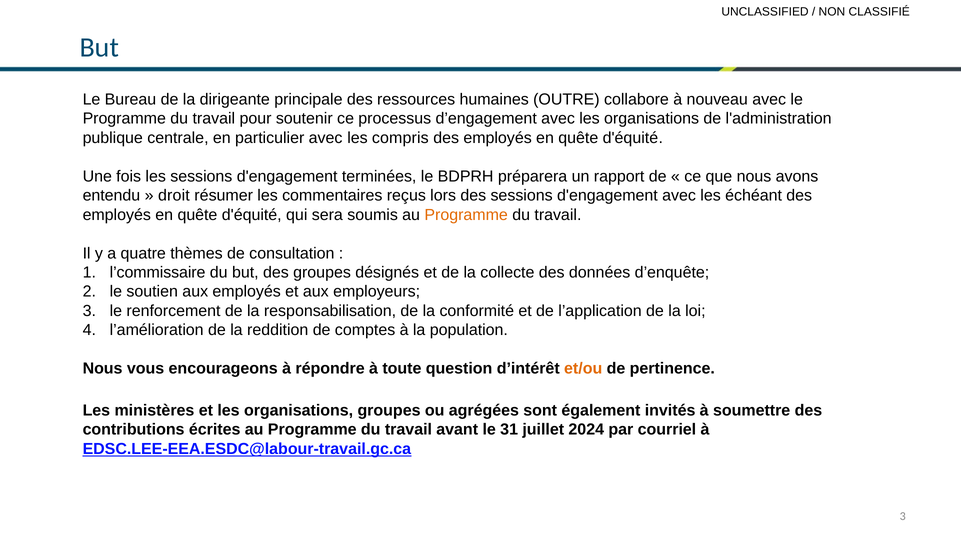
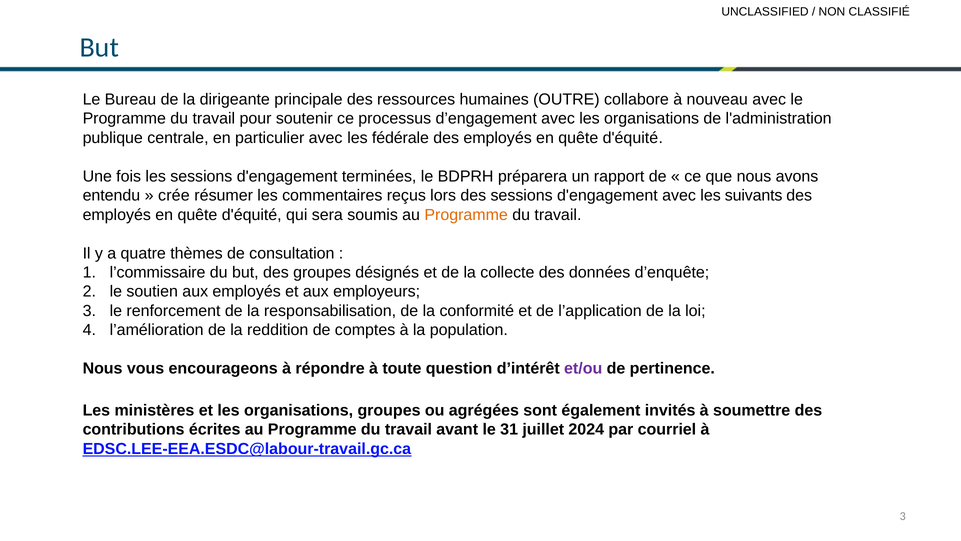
compris: compris -> fédérale (400, 138)
droit: droit -> crée (174, 195)
échéant: échéant -> suivants (754, 195)
et/ou colour: orange -> purple (583, 368)
